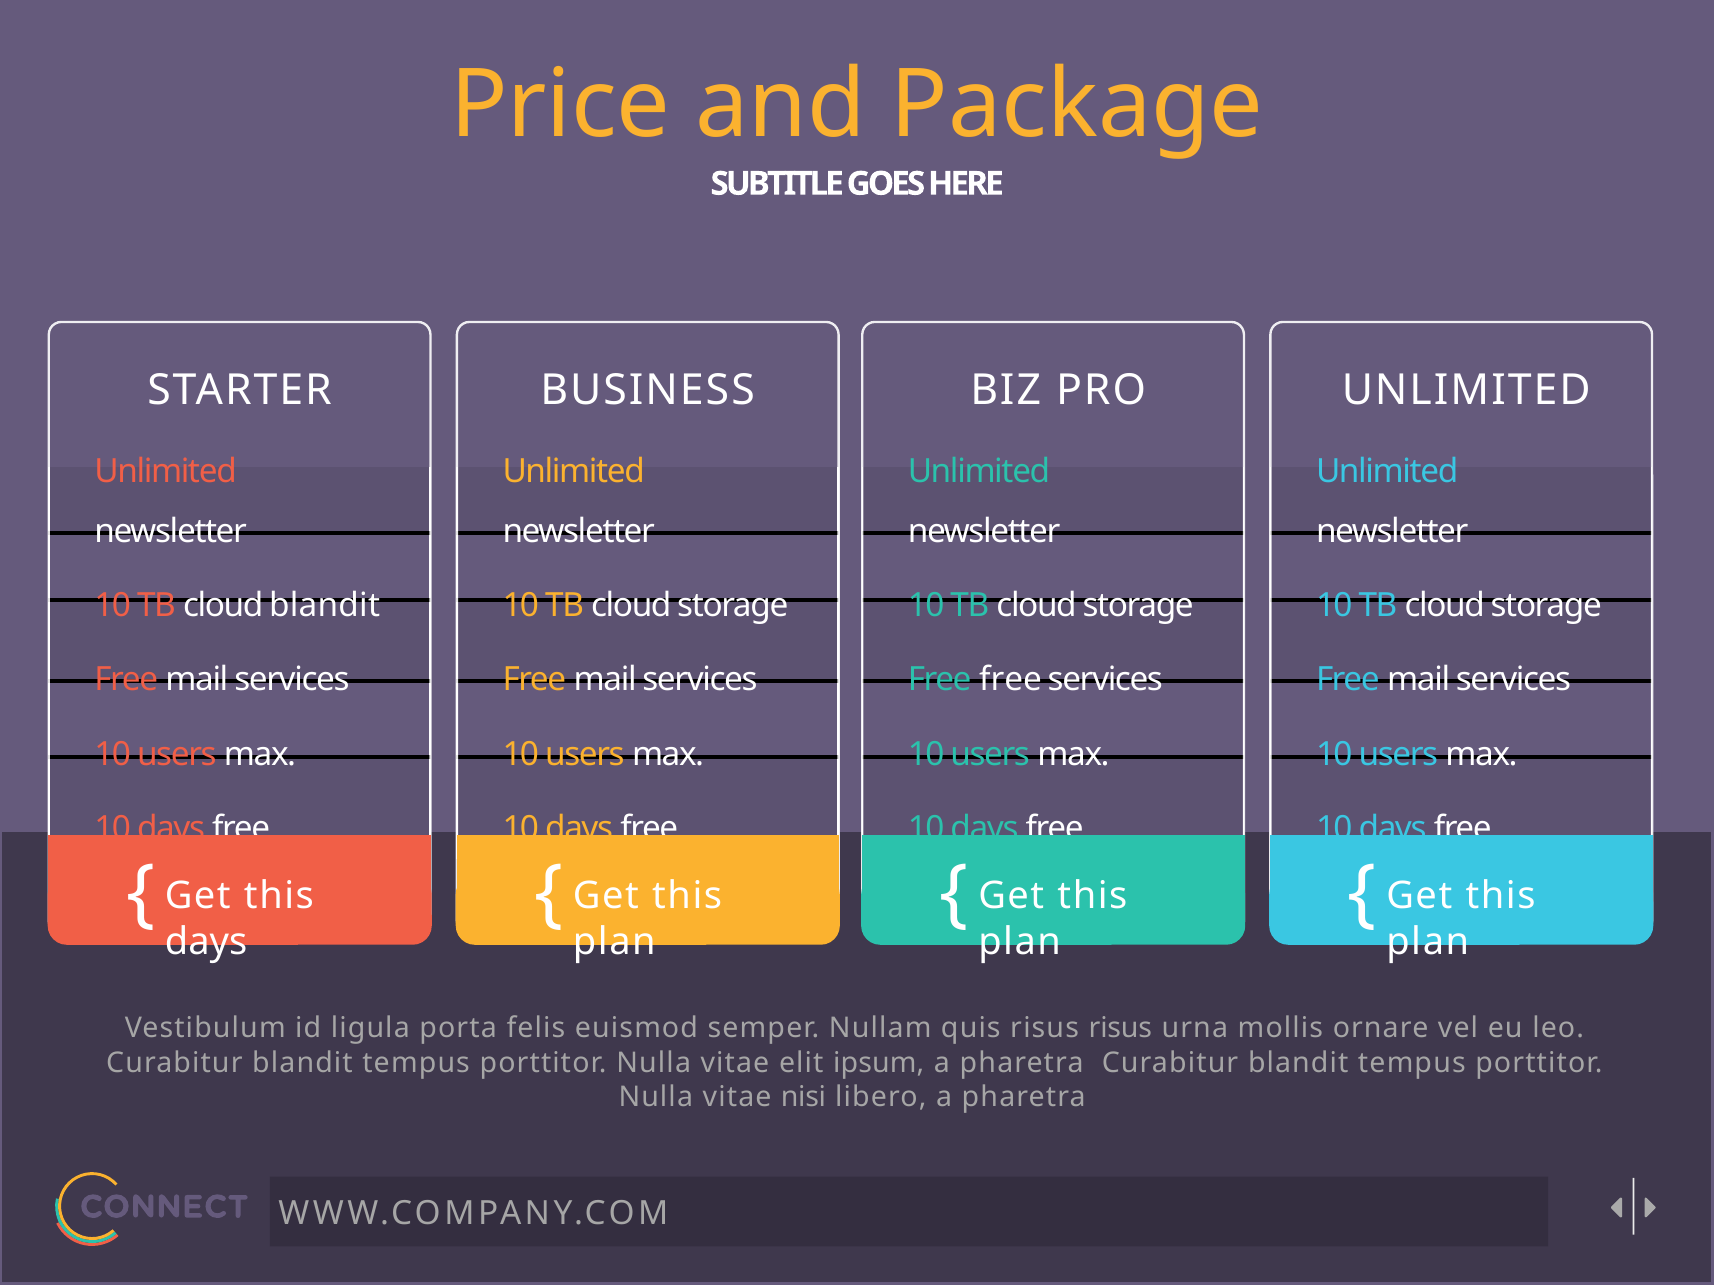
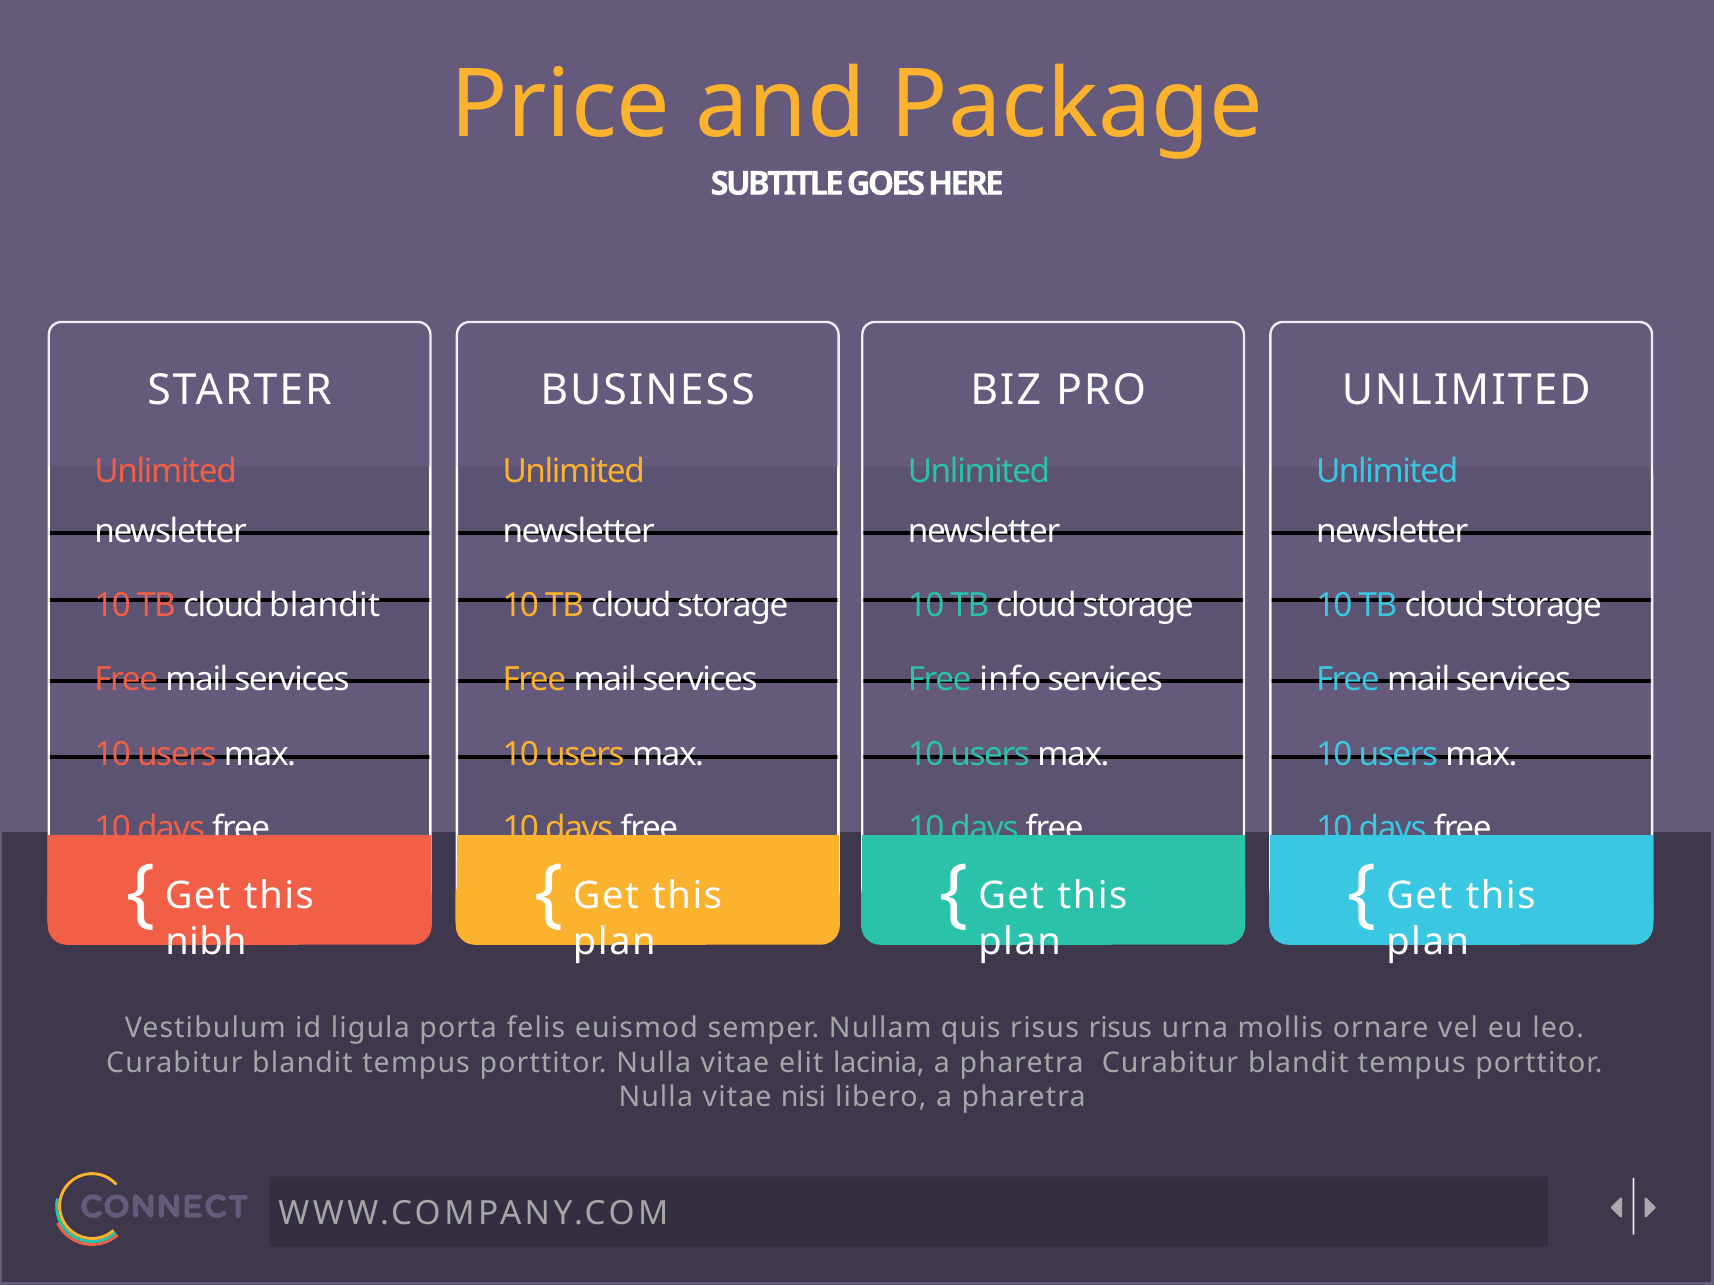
Free free: free -> info (1010, 680)
days: days -> nibh (206, 942)
ipsum: ipsum -> lacinia (879, 1063)
